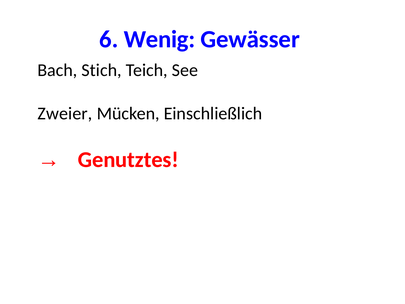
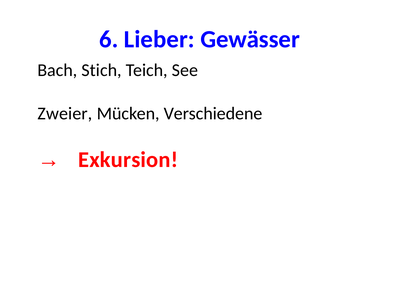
Wenig: Wenig -> Lieber (159, 39)
Einschließlich: Einschließlich -> Verschiedene (213, 113)
Genutztes: Genutztes -> Exkursion (128, 160)
